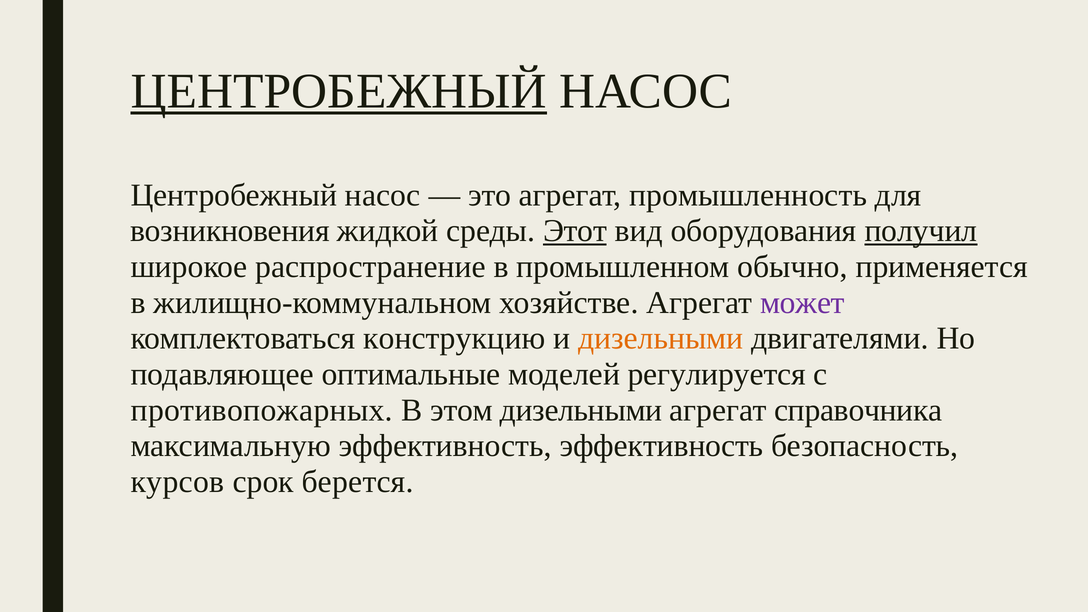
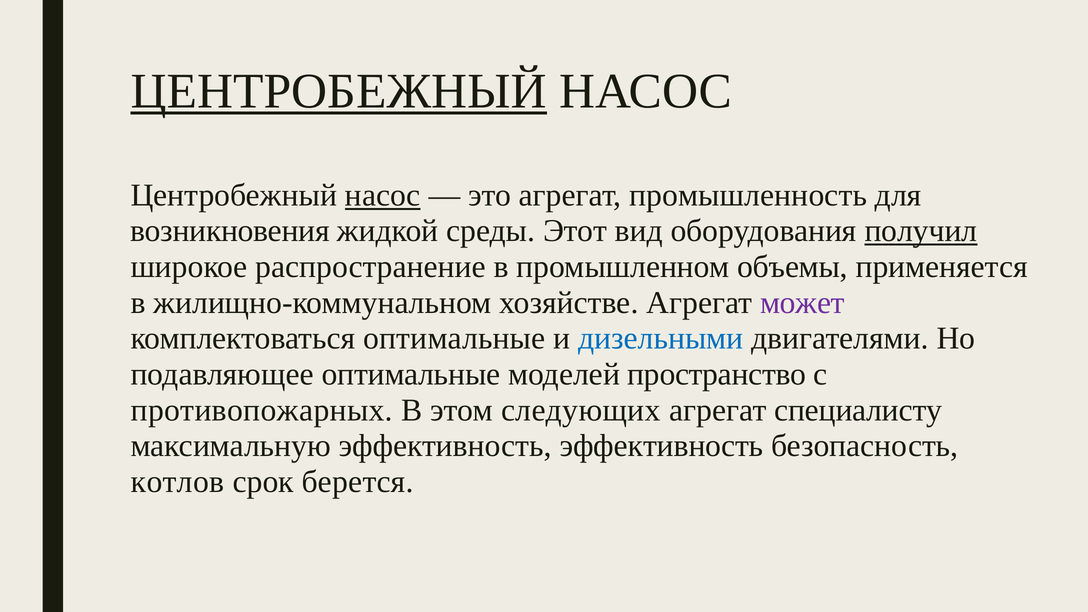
насос underline: none -> present (383, 195)
Этот underline: present -> none (575, 231)
обычно: обычно -> объемы (793, 267)
комплектоваться конструкцию: конструкцию -> оптимальные (454, 338)
дизельными colour: orange -> blue (661, 338)
регулируется: регулируется -> пространство (717, 374)
этом дизельными: дизельными -> следующих (581, 410)
справочника: справочника -> специалисту (858, 410)
курсов: курсов -> котлов (178, 482)
